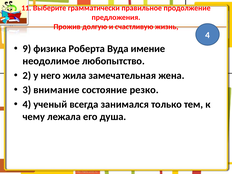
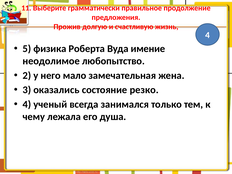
9: 9 -> 5 (27, 49)
жила: жила -> мало (75, 75)
внимание: внимание -> оказались (56, 90)
